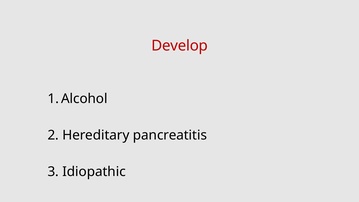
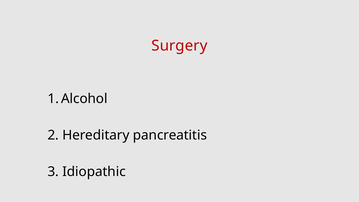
Develop: Develop -> Surgery (179, 46)
